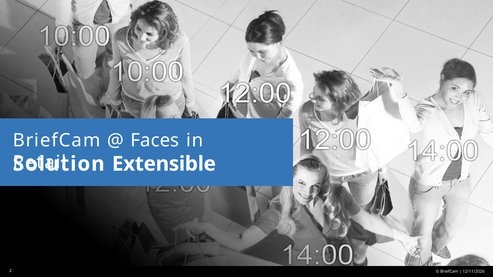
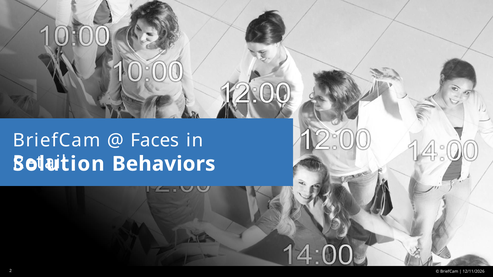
Extensible: Extensible -> Behaviors (164, 164)
